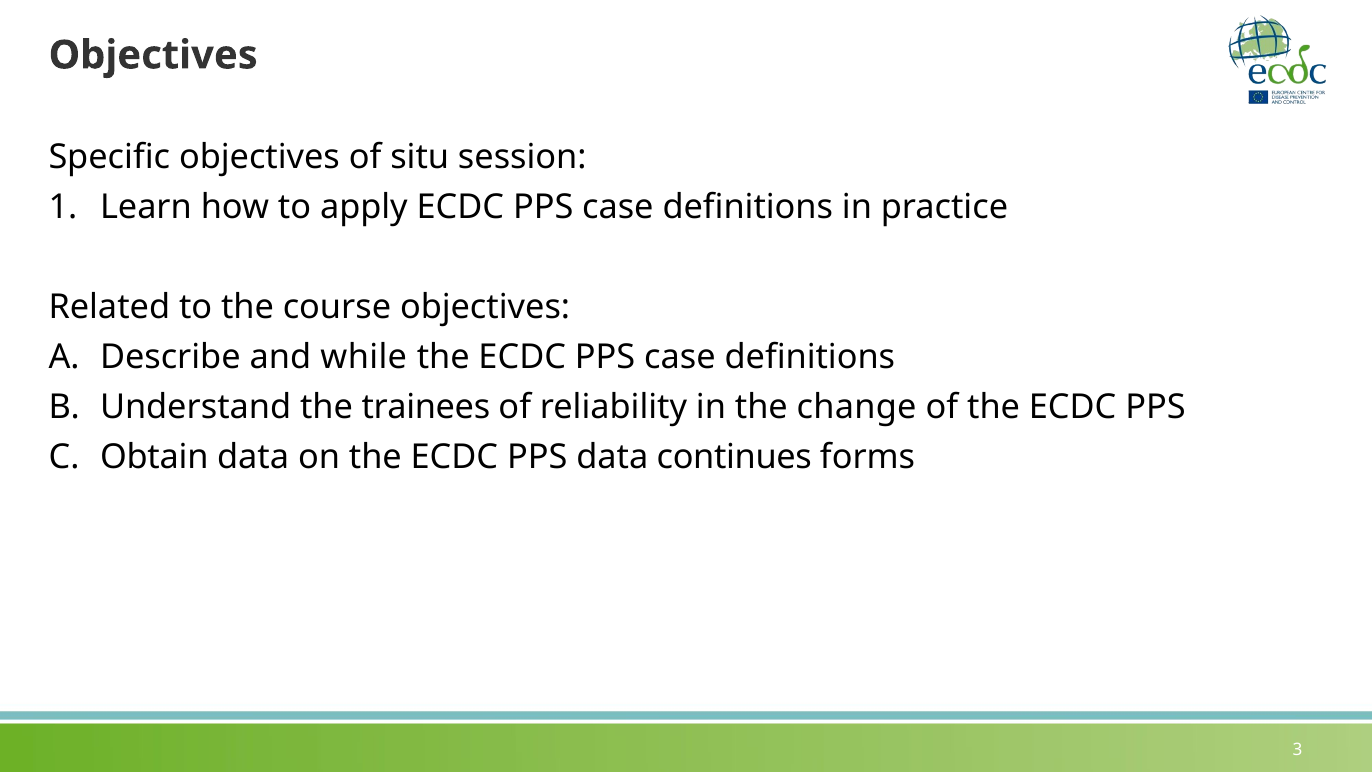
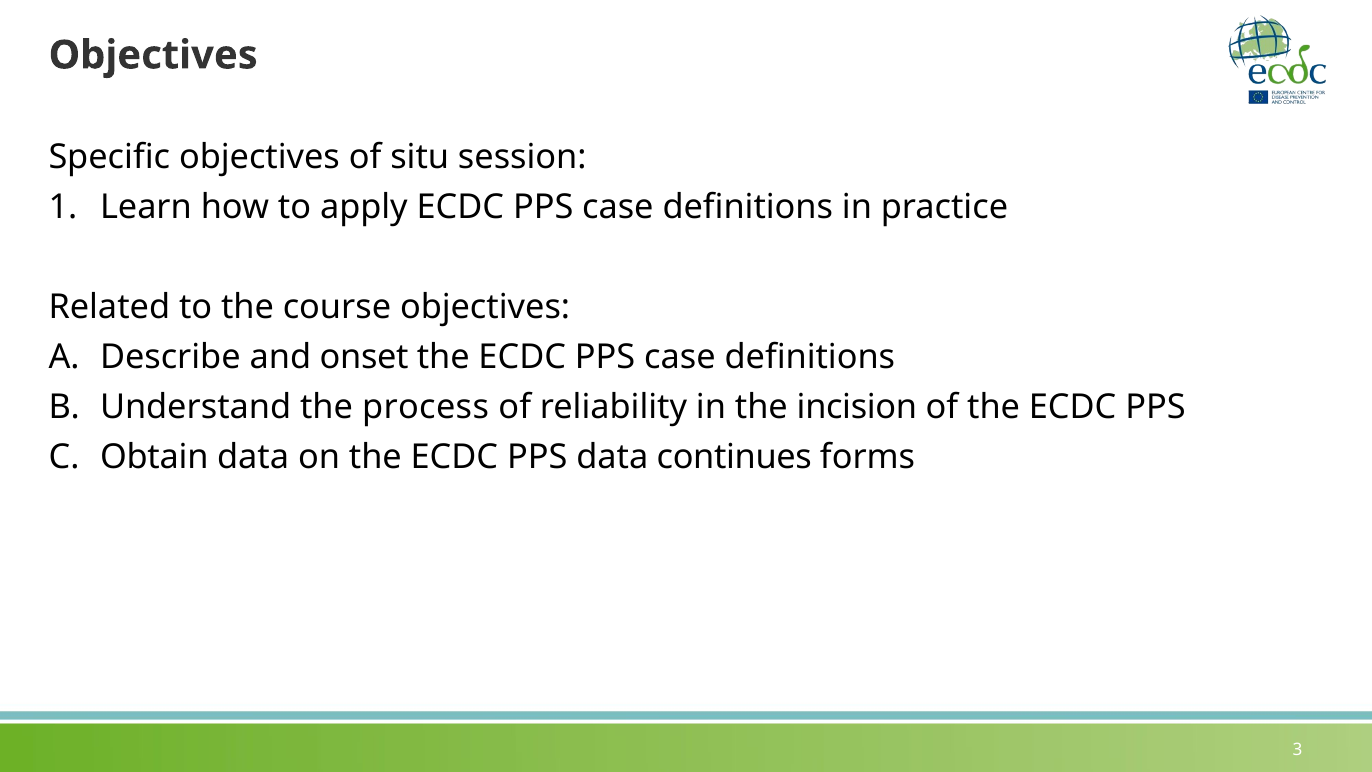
while: while -> onset (364, 357)
trainees: trainees -> process (426, 407)
change: change -> incision (857, 407)
